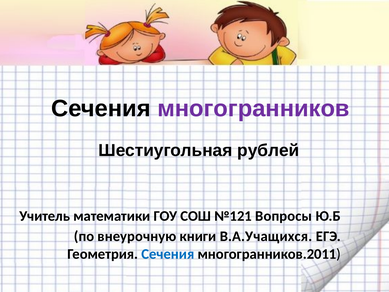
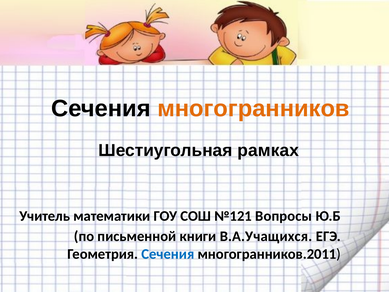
многогранников colour: purple -> orange (253, 108)
рублей: рублей -> рамках (268, 150)
внеурочную: внеурочную -> письменной (137, 236)
